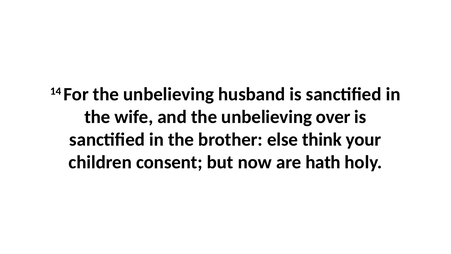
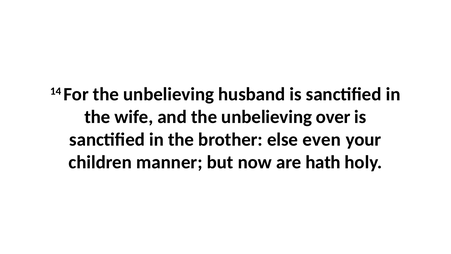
think: think -> even (322, 139)
consent: consent -> manner (169, 162)
